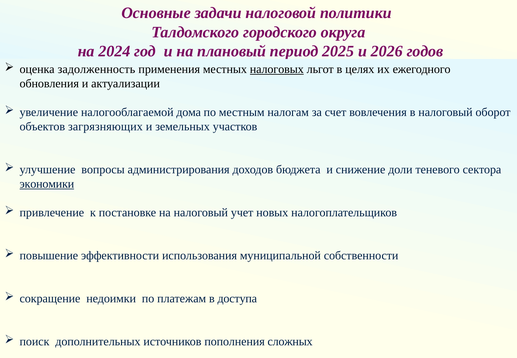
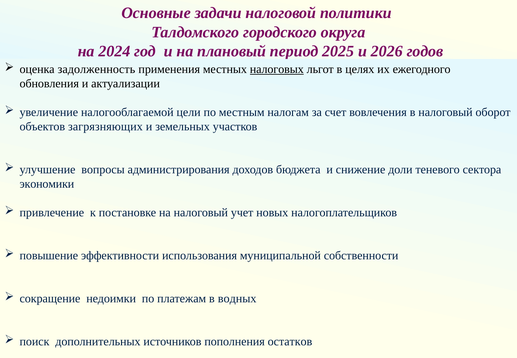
дома: дома -> цели (189, 112)
экономики underline: present -> none (47, 184)
доступа: доступа -> водных (237, 298)
сложных: сложных -> остатков (290, 341)
